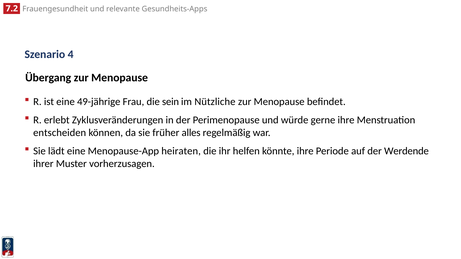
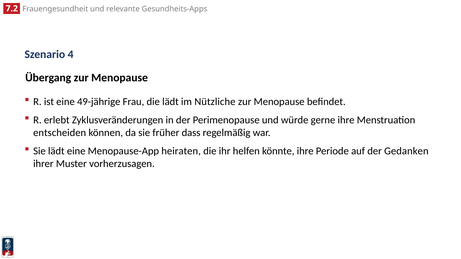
die sein: sein -> lädt (170, 102)
alles: alles -> dass (191, 133)
Werdende: Werdende -> Gedanken (406, 151)
